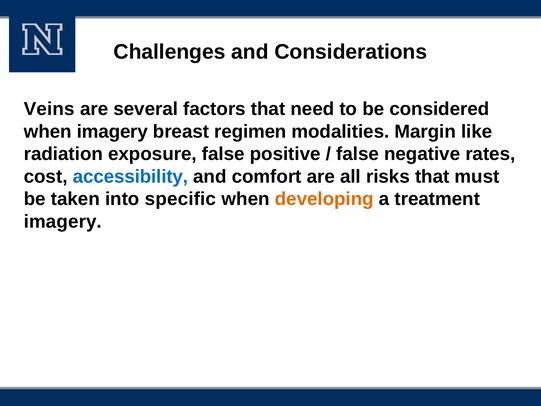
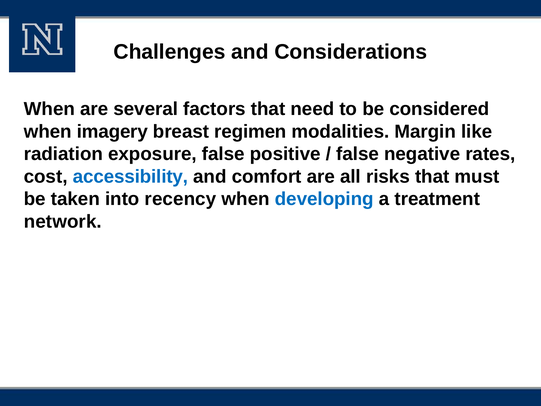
Veins: Veins -> When (49, 109)
specific: specific -> recency (180, 199)
developing colour: orange -> blue (324, 199)
imagery: imagery -> network (63, 221)
